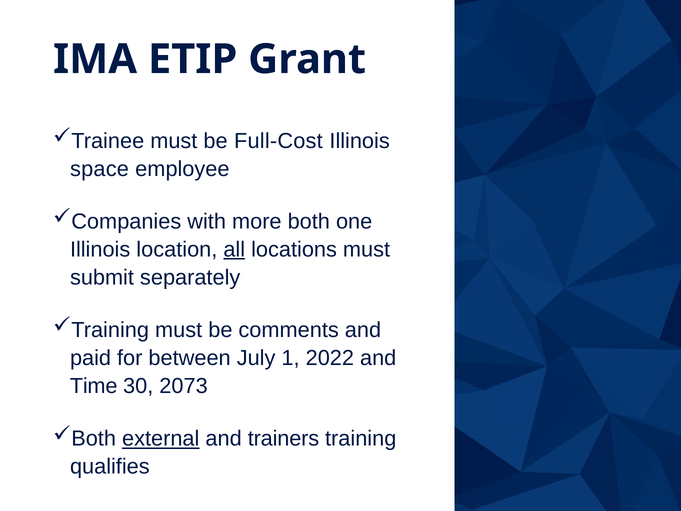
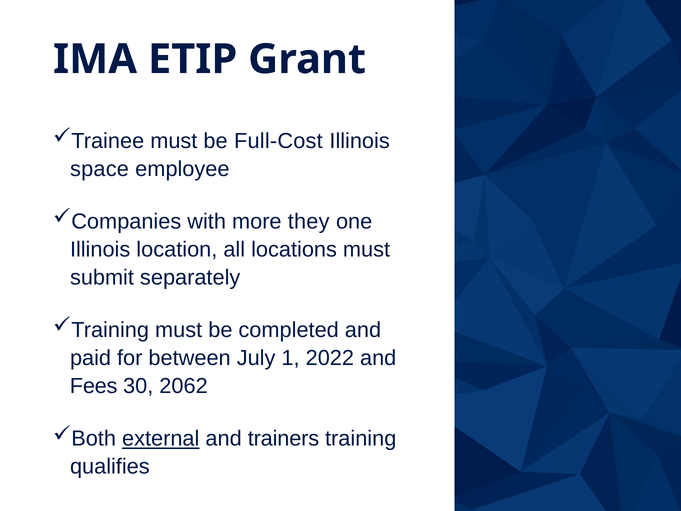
both: both -> they (309, 221)
all underline: present -> none (234, 249)
comments: comments -> completed (289, 330)
Time: Time -> Fees (94, 386)
2073: 2073 -> 2062 (184, 386)
